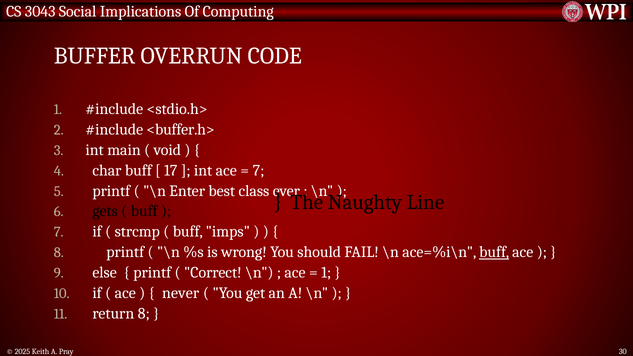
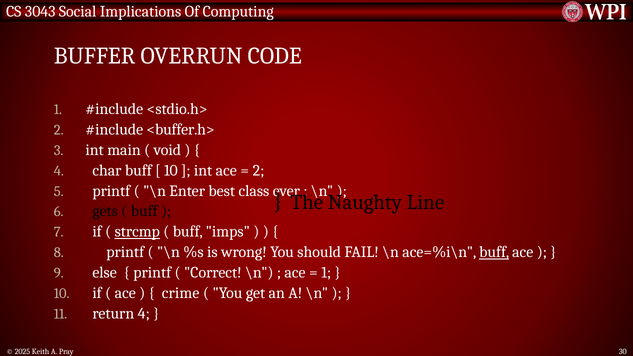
17: 17 -> 10 (171, 170)
7: 7 -> 2 (259, 170)
strcmp underline: none -> present (137, 232)
never: never -> crime (181, 293)
return 8: 8 -> 4 (144, 314)
